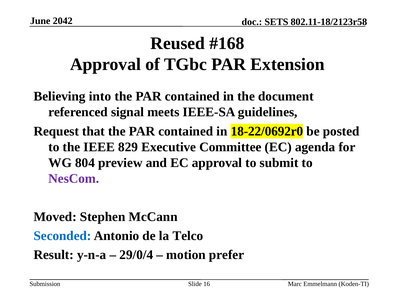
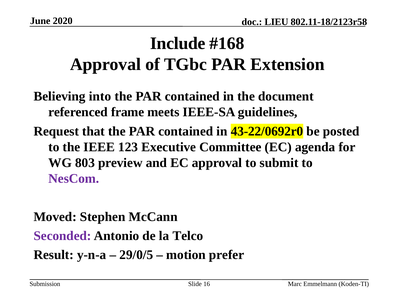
2042: 2042 -> 2020 (63, 21)
SETS: SETS -> LIEU (276, 22)
Reused: Reused -> Include (178, 43)
signal: signal -> frame (128, 112)
18-22/0692r0: 18-22/0692r0 -> 43-22/0692r0 (267, 131)
829: 829 -> 123 (128, 147)
804: 804 -> 803 (85, 163)
Seconded colour: blue -> purple (62, 236)
29/0/4: 29/0/4 -> 29/0/5 (136, 255)
